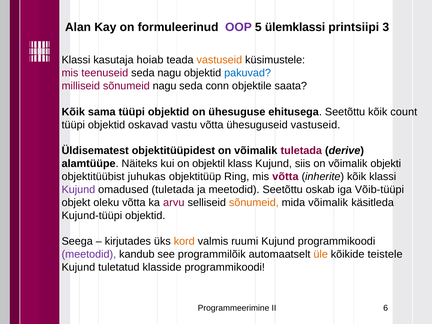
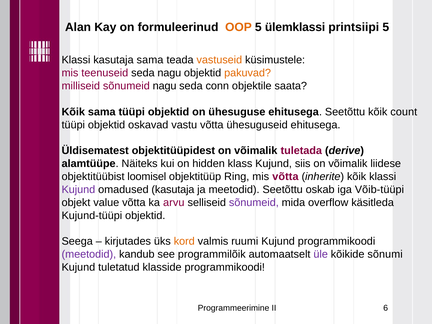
OOP colour: purple -> orange (238, 27)
printsiipi 3: 3 -> 5 (386, 27)
kasutaja hoiab: hoiab -> sama (150, 60)
pakuvad colour: blue -> orange (248, 73)
ühesuguseid vastuseid: vastuseid -> ehitusega (316, 125)
objektil: objektil -> hidden (209, 164)
objekti: objekti -> liidese (386, 164)
juhukas: juhukas -> loomisel (147, 177)
omadused tuletada: tuletada -> kasutaja (173, 190)
oleku: oleku -> value (106, 203)
sõnumeid colour: orange -> purple (254, 203)
mida võimalik: võimalik -> overflow (328, 203)
üle colour: orange -> purple (321, 254)
teistele: teistele -> sõnumi (385, 254)
